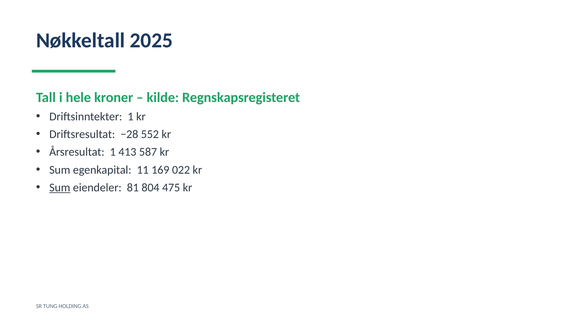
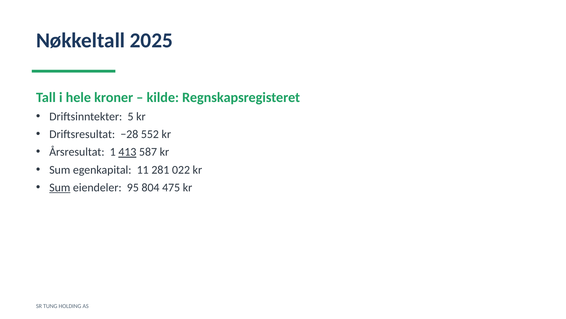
Driftsinntekter 1: 1 -> 5 (131, 116)
413 underline: none -> present (127, 152)
169: 169 -> 281 (160, 169)
81: 81 -> 95 (133, 187)
